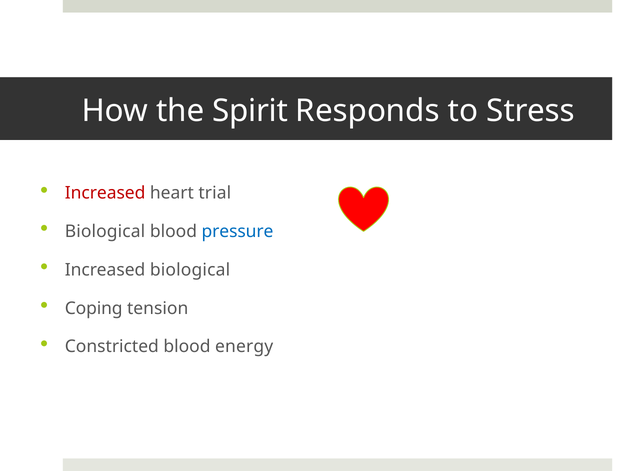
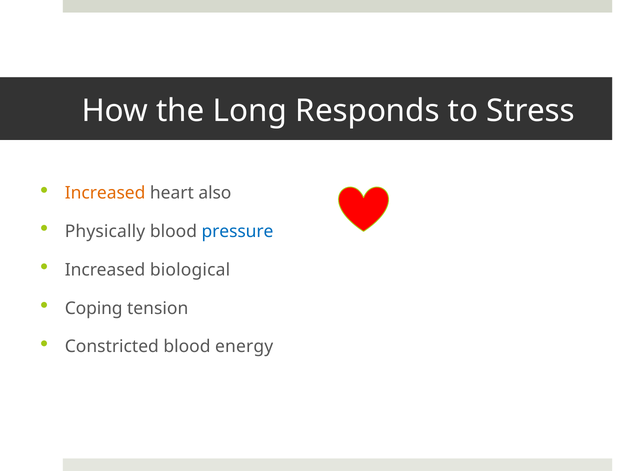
Spirit: Spirit -> Long (250, 111)
Increased colour: red -> orange (105, 193)
trial: trial -> also (215, 193)
Biological: Biological -> Physically (105, 231)
